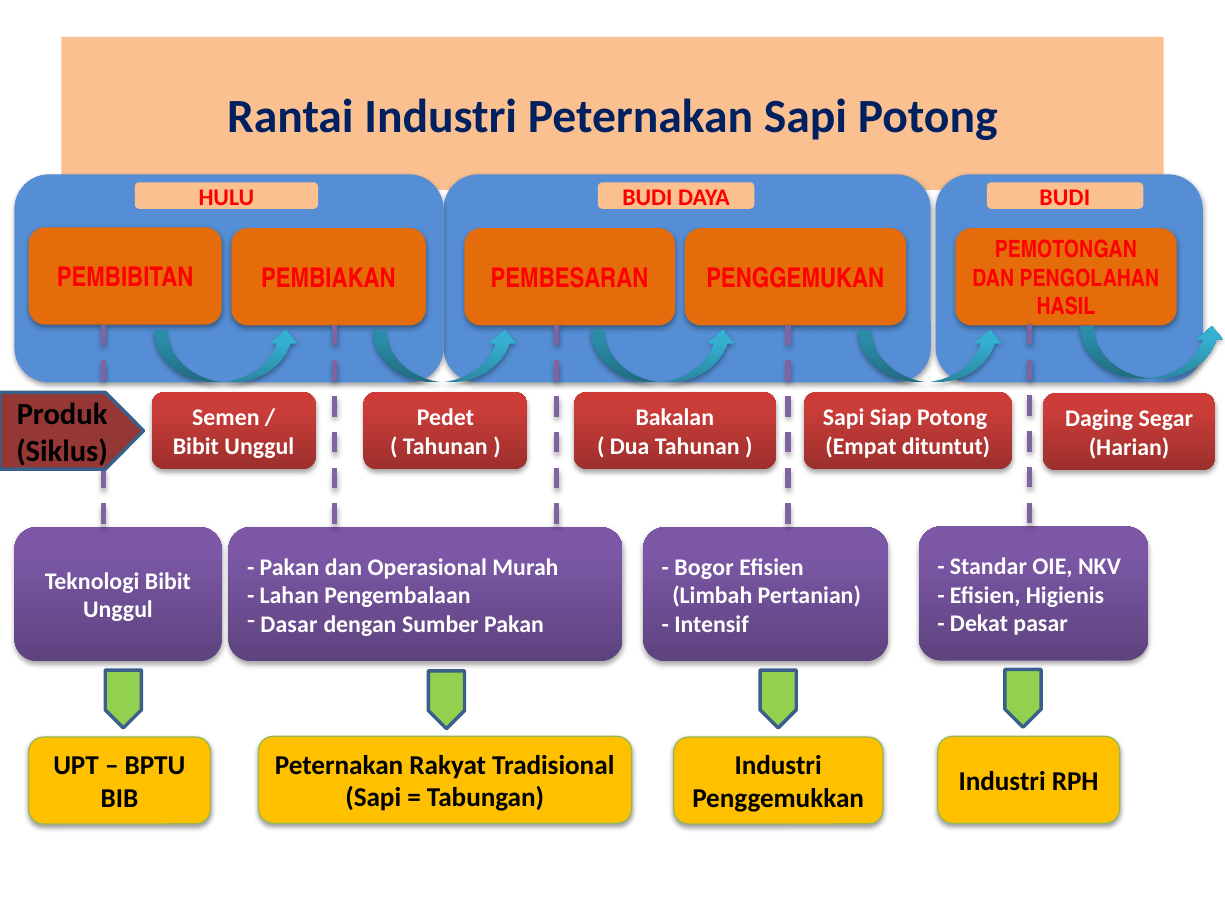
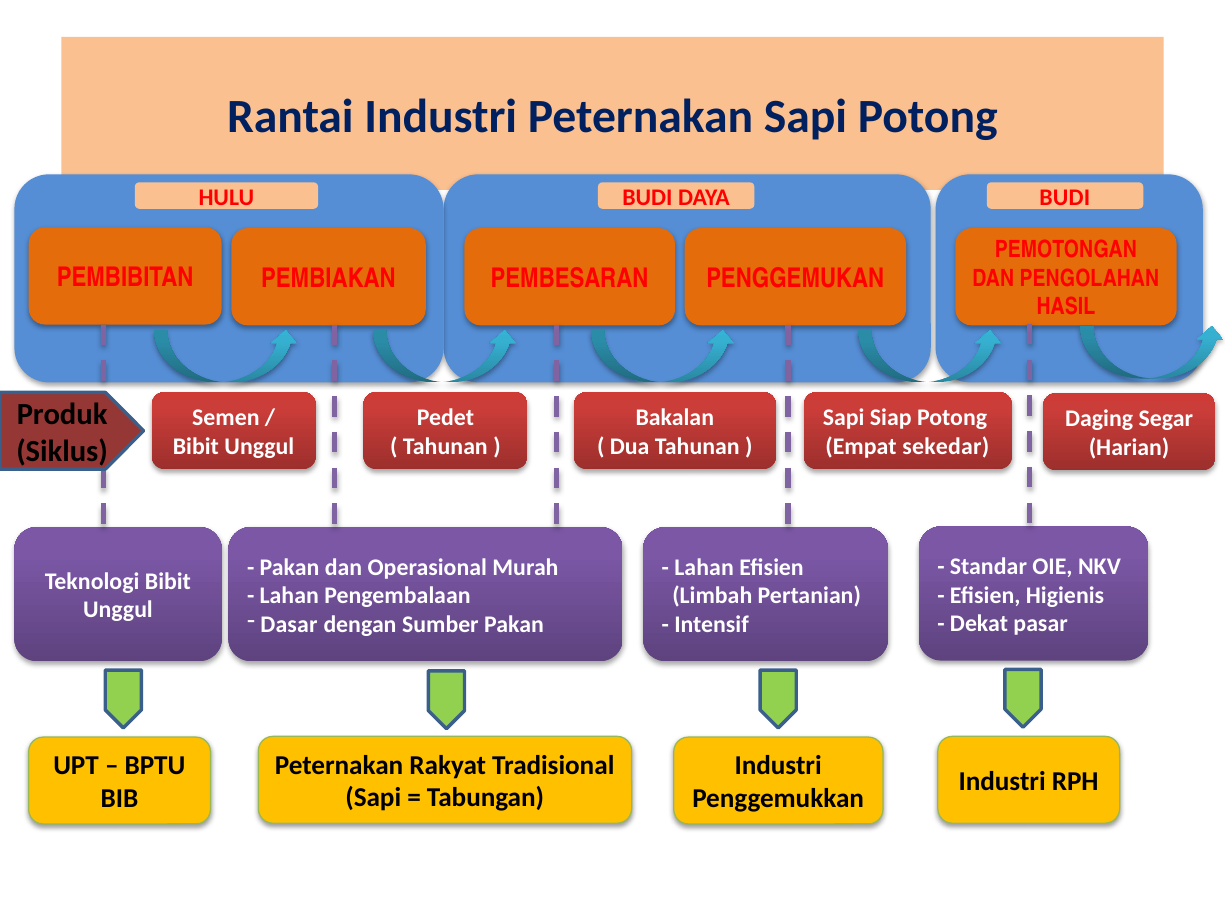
dituntut: dituntut -> sekedar (946, 446)
Bogor: Bogor -> Lahan (704, 567)
